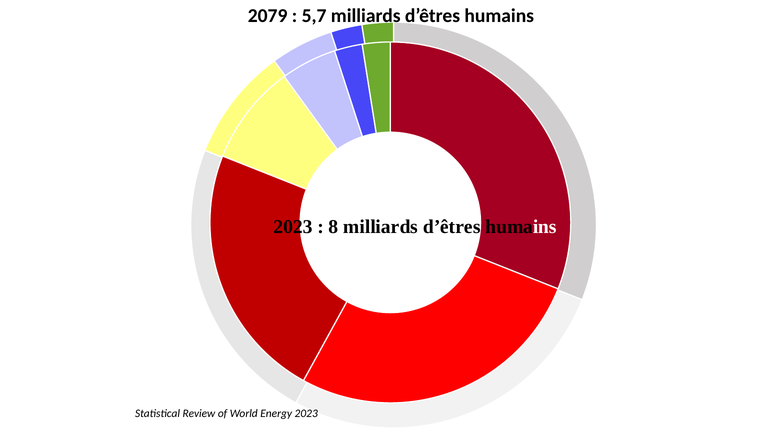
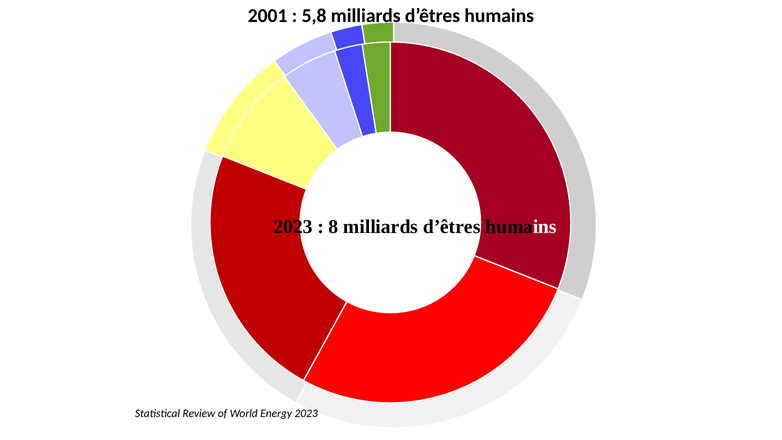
2079: 2079 -> 2001 (268, 16)
5,7: 5,7 -> 5,8 (314, 16)
